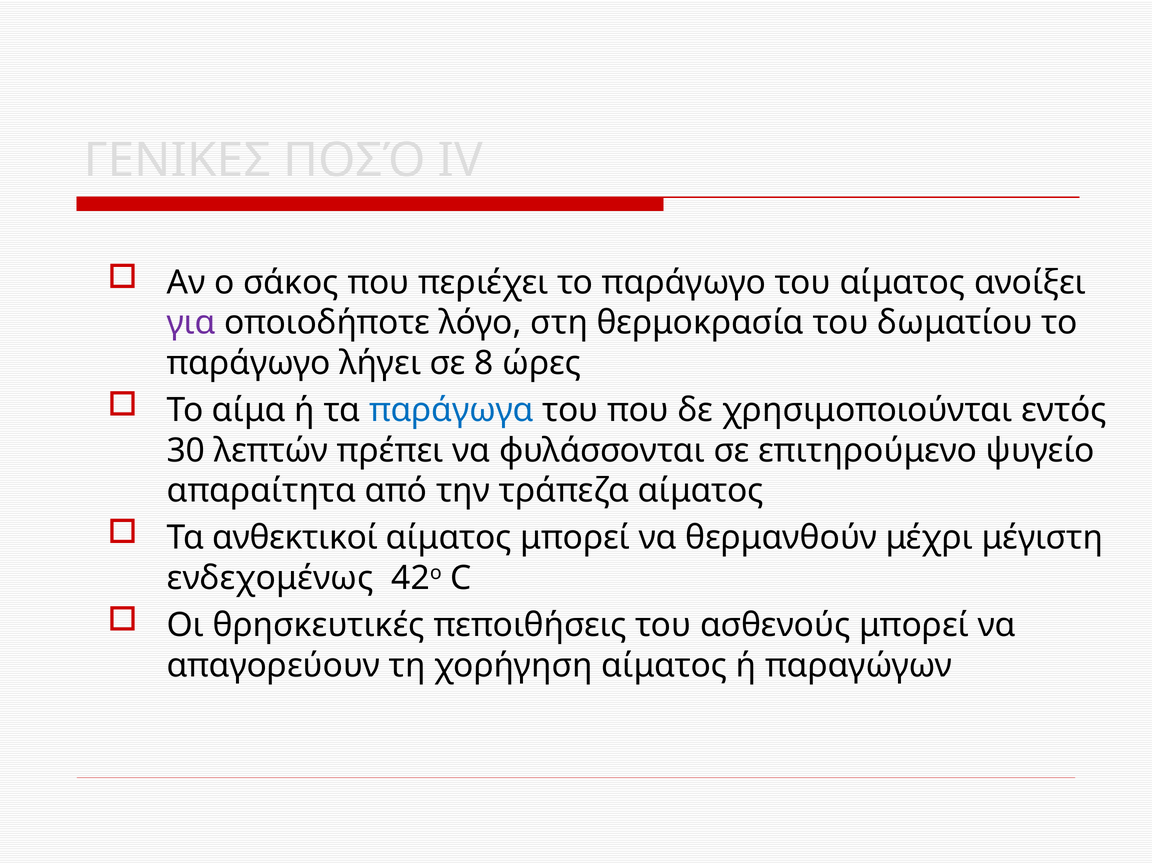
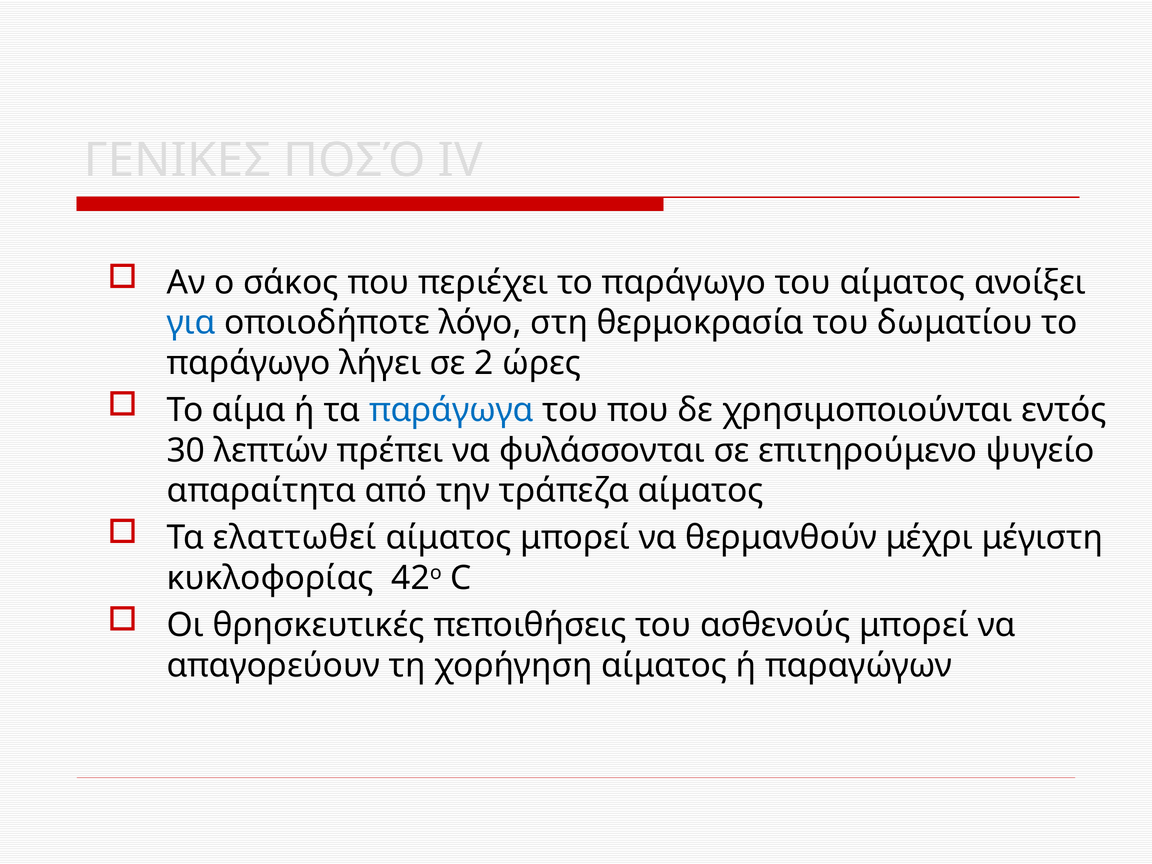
για colour: purple -> blue (191, 323)
8: 8 -> 2 (484, 363)
ανθεκτικοί: ανθεκτικοί -> ελαττωθεί (295, 538)
ενδεχομένως: ενδεχομένως -> κυκλοφορίας (270, 578)
